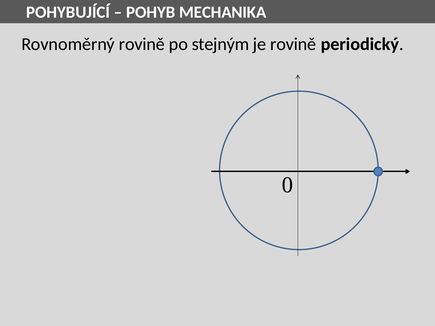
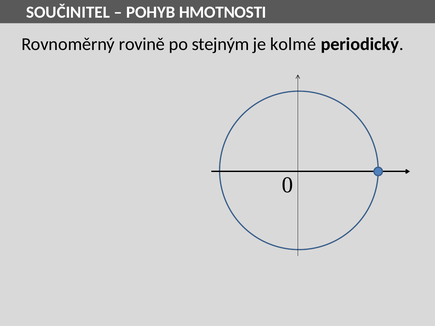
POHYBUJÍCÍ: POHYBUJÍCÍ -> SOUČINITEL (68, 12)
MECHANIKA: MECHANIKA -> HMOTNOSTI (223, 12)
je rovině: rovině -> kolmé (293, 44)
